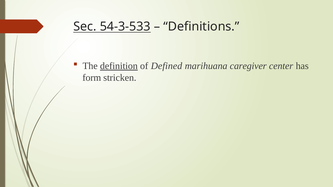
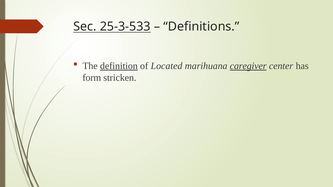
54-3-533: 54-3-533 -> 25-3-533 (125, 27)
Defined: Defined -> Located (167, 66)
caregiver underline: none -> present (248, 66)
